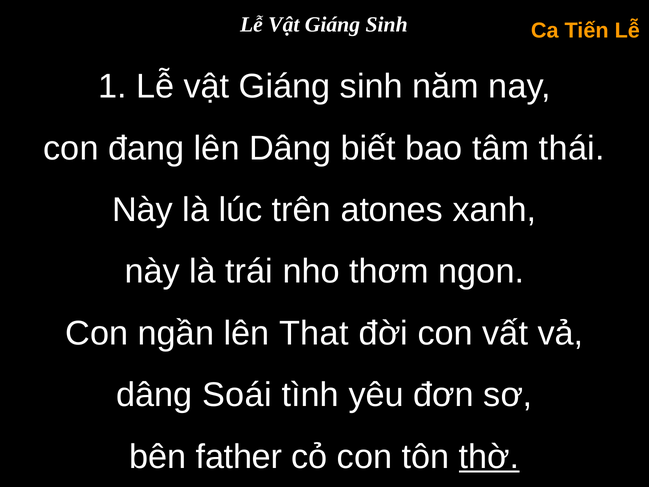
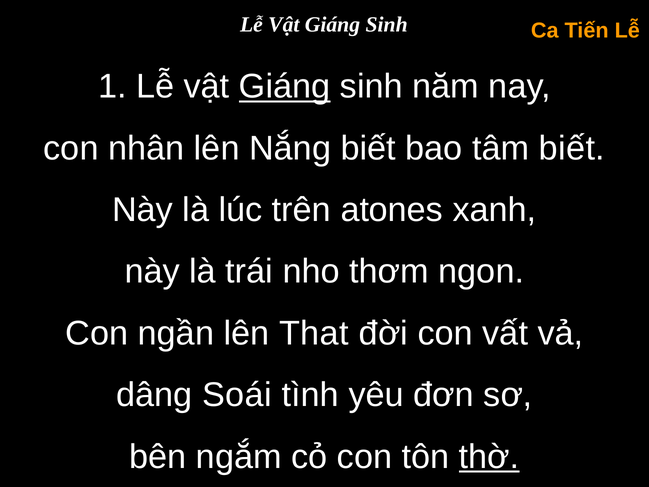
Giáng underline: none -> present (285, 87)
đang: đang -> nhân (146, 148)
lên Dâng: Dâng -> Nắng (290, 148)
tâm thái: thái -> biết (572, 148)
father: father -> ngắm (239, 457)
